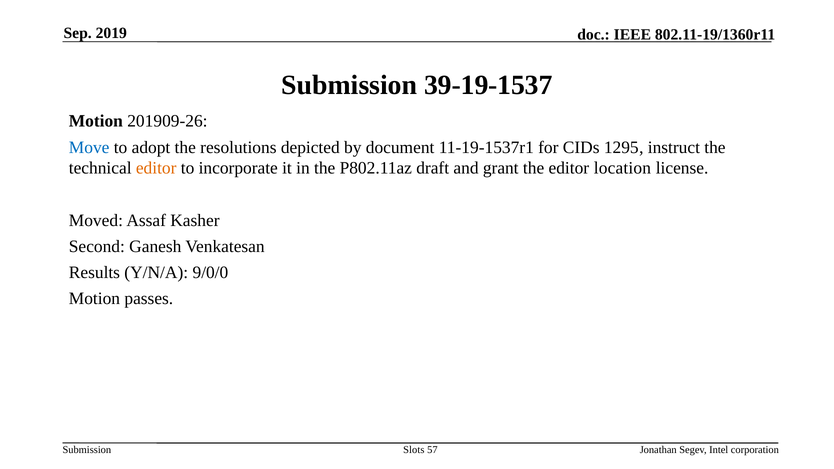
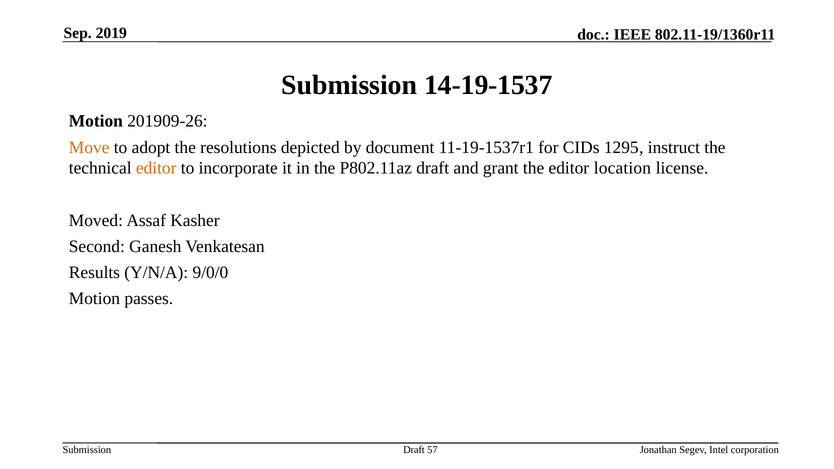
39-19-1537: 39-19-1537 -> 14-19-1537 (488, 85)
Move colour: blue -> orange (89, 147)
Slots: Slots -> Draft (414, 450)
